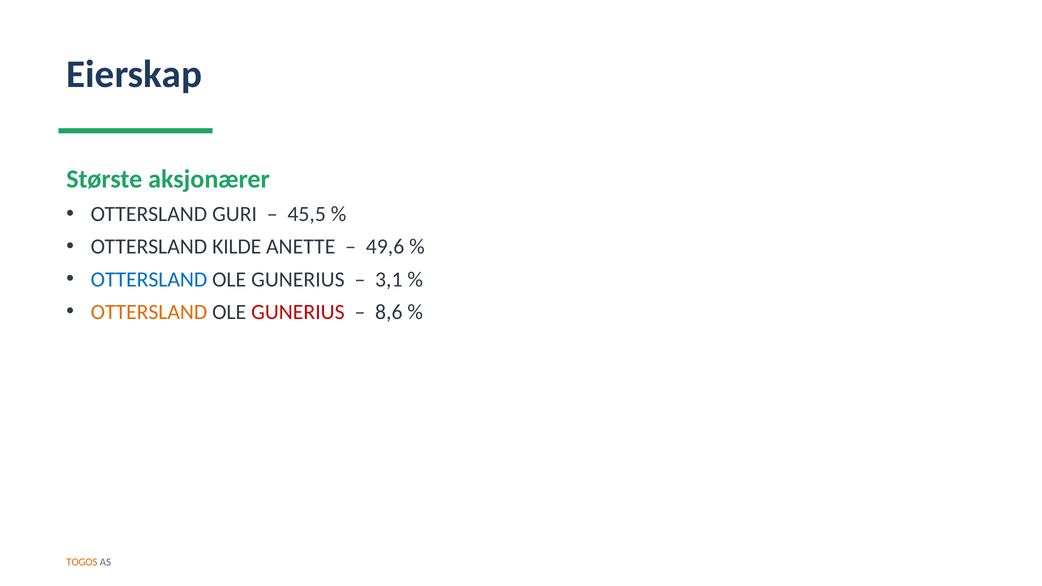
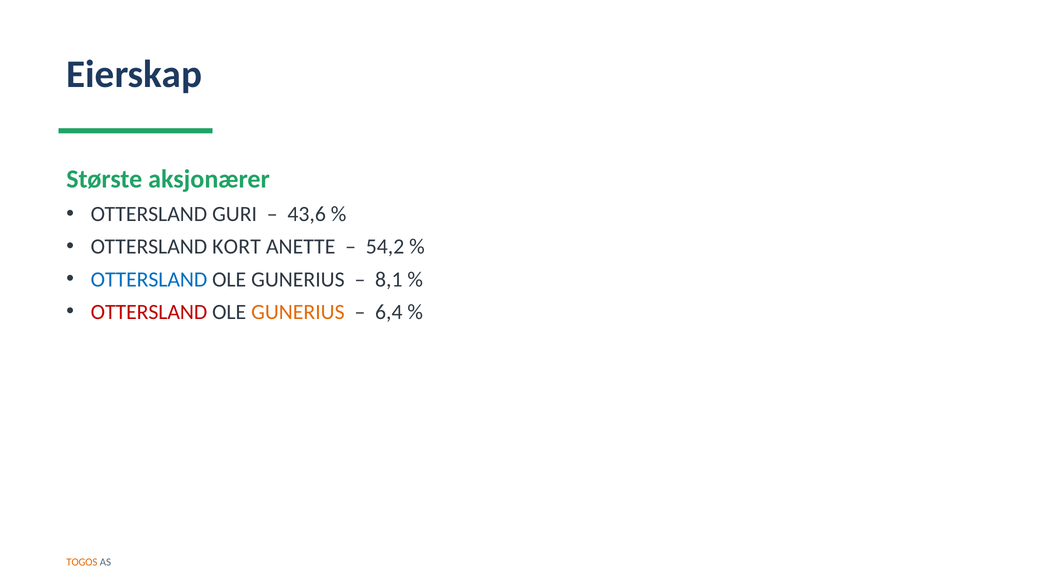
45,5: 45,5 -> 43,6 (307, 214)
KILDE: KILDE -> KORT (237, 247)
49,6: 49,6 -> 54,2 (385, 247)
3,1: 3,1 -> 8,1 (389, 279)
OTTERSLAND colour: orange -> red (149, 312)
GUNERIUS colour: red -> orange (298, 312)
8,6: 8,6 -> 6,4 (389, 312)
